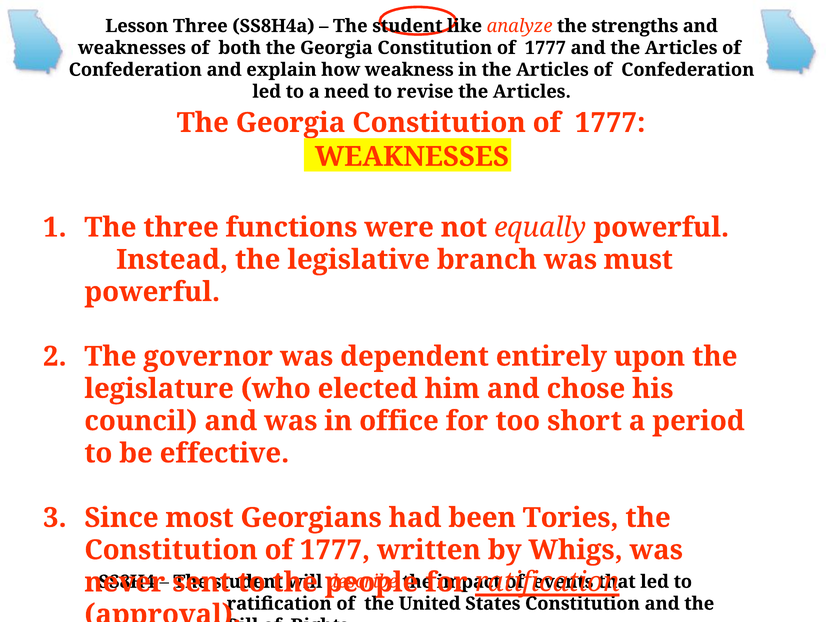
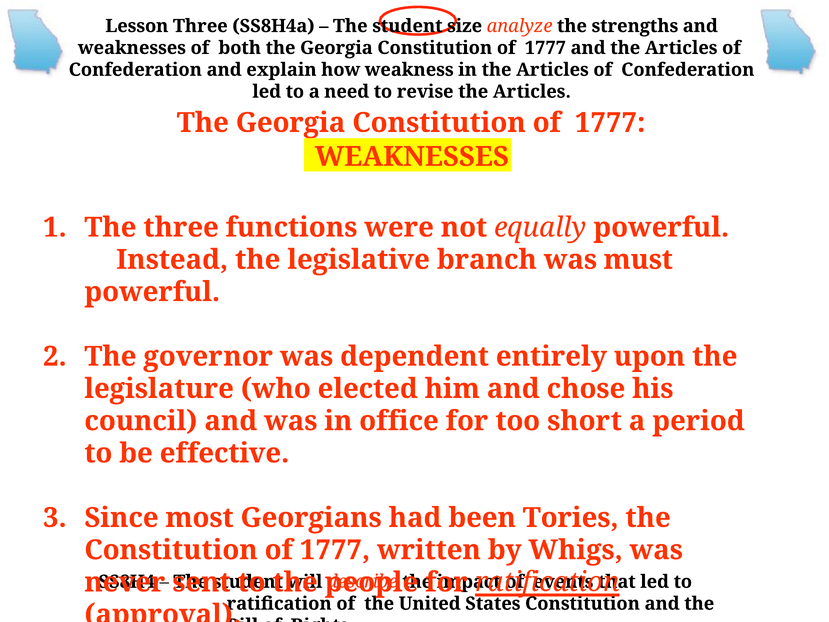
like: like -> size (465, 26)
